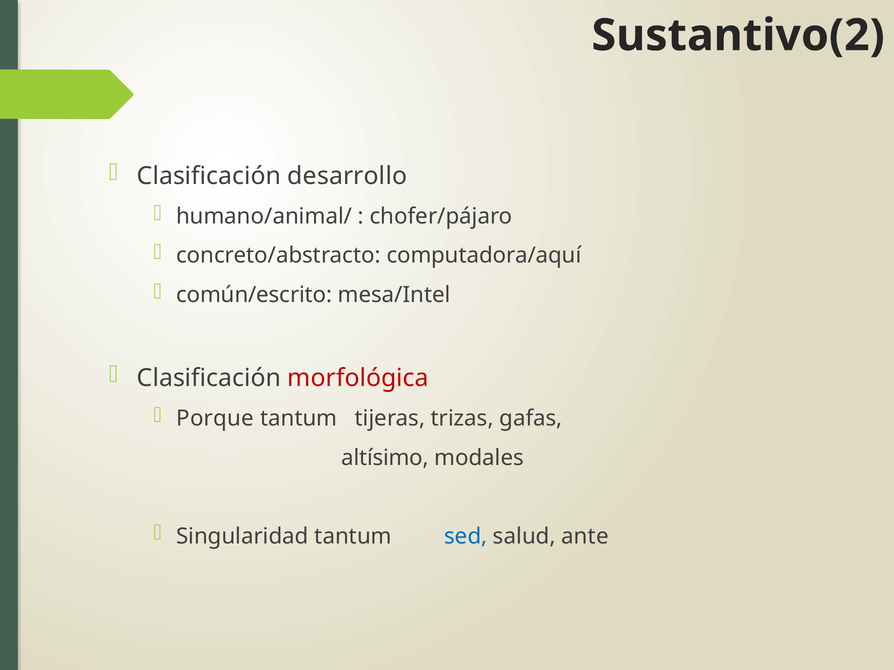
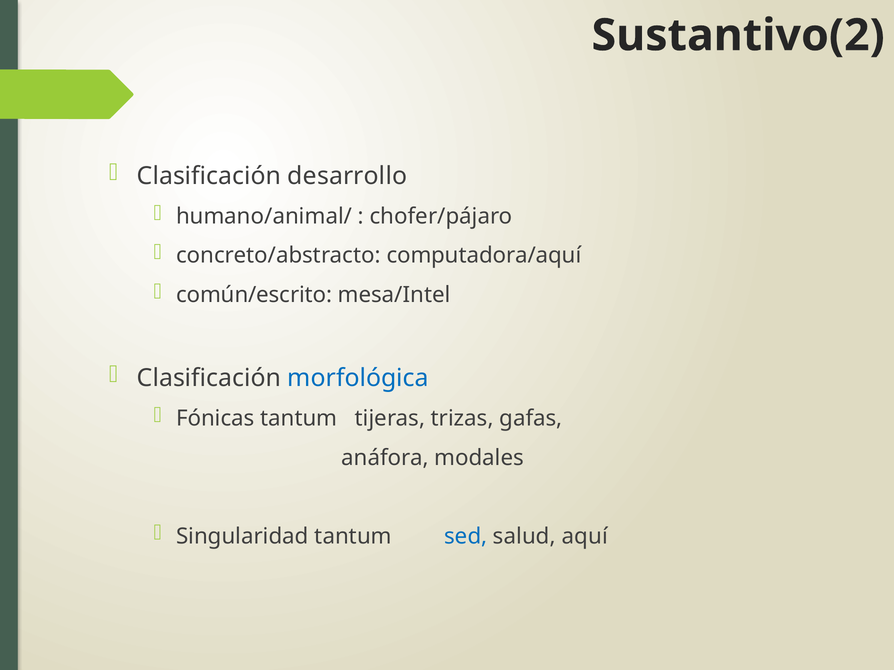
morfológica colour: red -> blue (358, 378)
Porque: Porque -> Fónicas (215, 419)
altísimo: altísimo -> anáfora (385, 458)
ante: ante -> aquí (585, 537)
